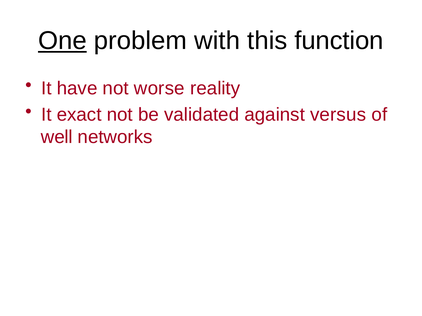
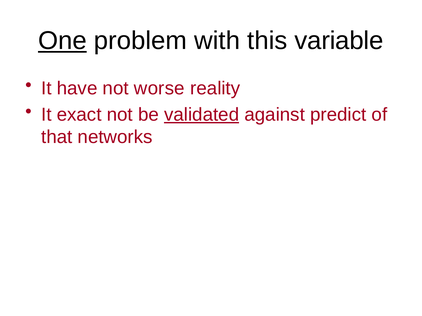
function: function -> variable (339, 41)
validated underline: none -> present (202, 115)
versus: versus -> predict (338, 115)
well: well -> that (57, 137)
